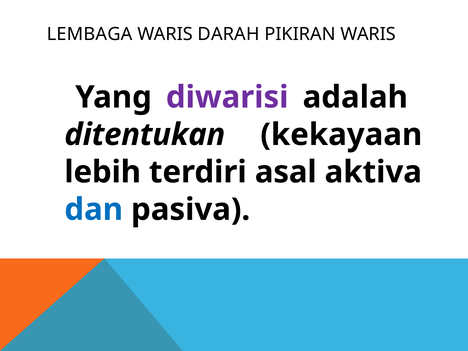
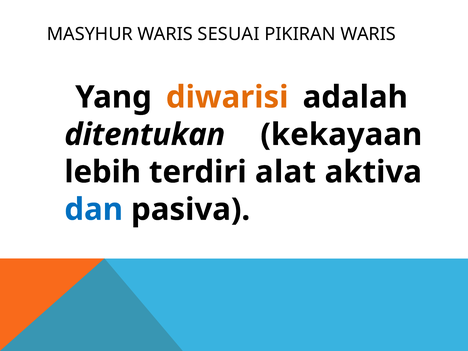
LEMBAGA: LEMBAGA -> MASYHUR (90, 34)
DARAH: DARAH -> SESUAI (229, 34)
diwarisi colour: purple -> orange (227, 97)
asal: asal -> alat (286, 172)
